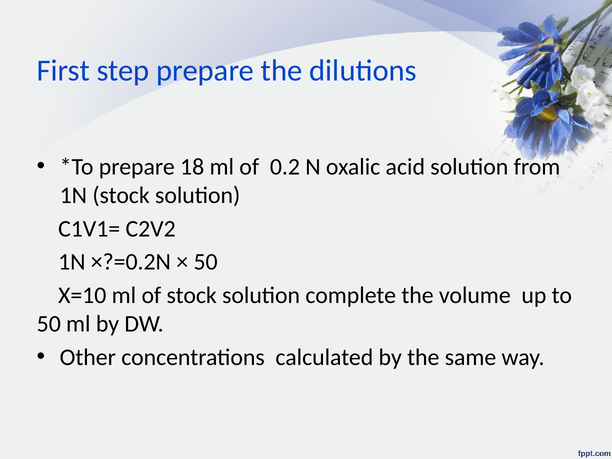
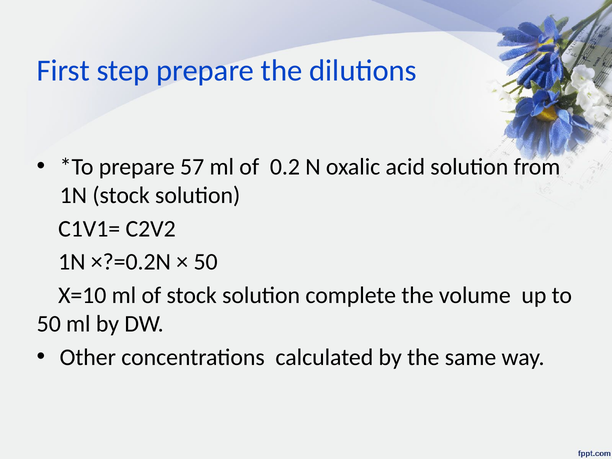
18: 18 -> 57 (192, 167)
